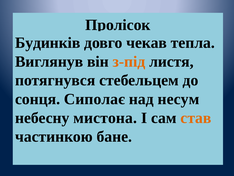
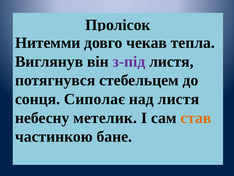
Будинків: Будинків -> Нитемми (48, 43)
з-під colour: orange -> purple (129, 61)
над несум: несум -> листя (178, 99)
мистона: мистона -> метелик (105, 118)
